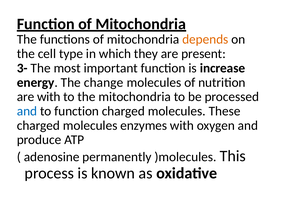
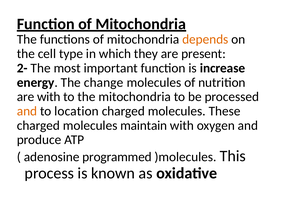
3-: 3- -> 2- (22, 68)
and colour: blue -> orange (27, 111)
to function: function -> location (77, 111)
enzymes: enzymes -> maintain (144, 125)
permanently: permanently -> programmed (117, 157)
